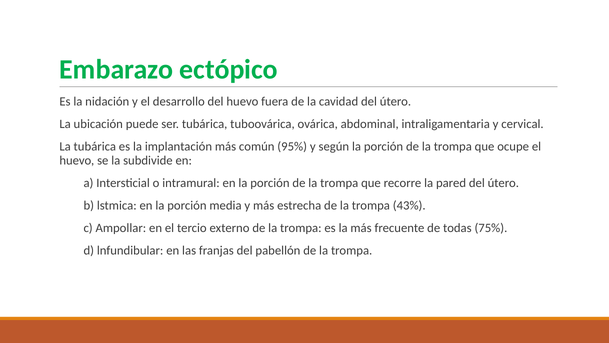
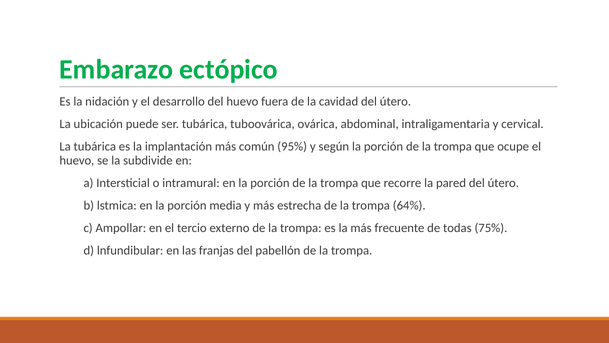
43%: 43% -> 64% (409, 205)
